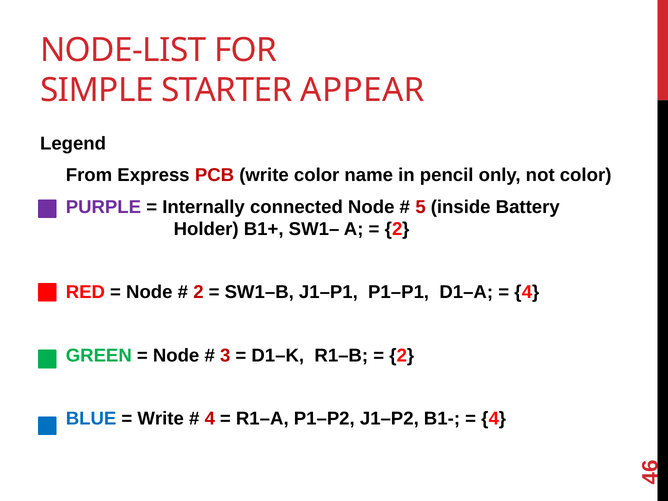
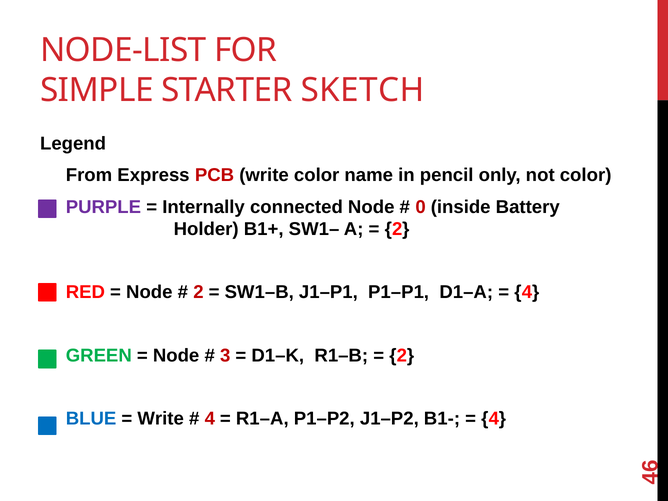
APPEAR: APPEAR -> SKETCH (362, 90)
5: 5 -> 0 (421, 207)
